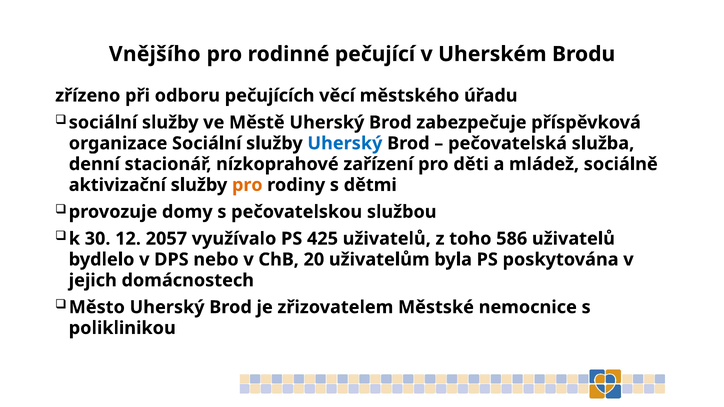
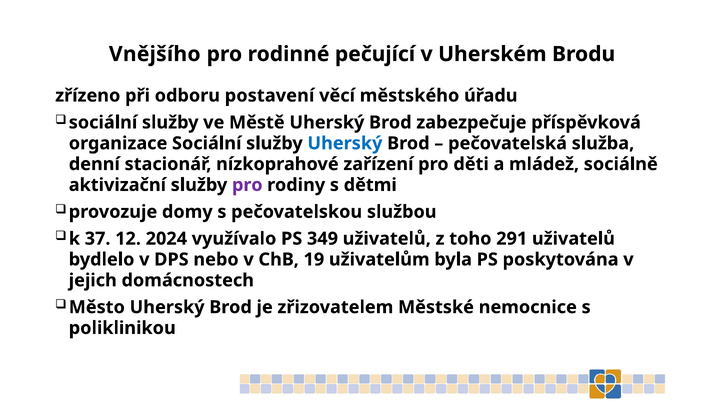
pečujících: pečujících -> postavení (270, 96)
pro colour: orange -> purple (247, 185)
30: 30 -> 37 (98, 239)
2057: 2057 -> 2024 (166, 239)
425: 425 -> 349 (322, 239)
586: 586 -> 291 (512, 239)
20: 20 -> 19 (314, 260)
